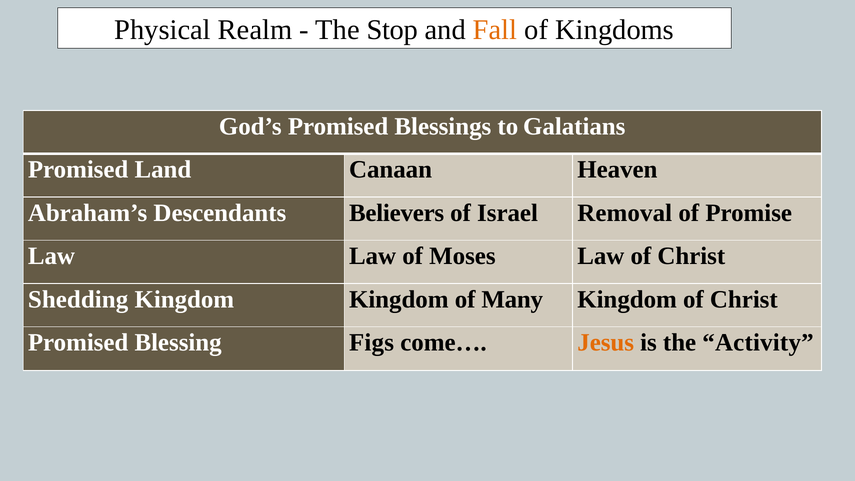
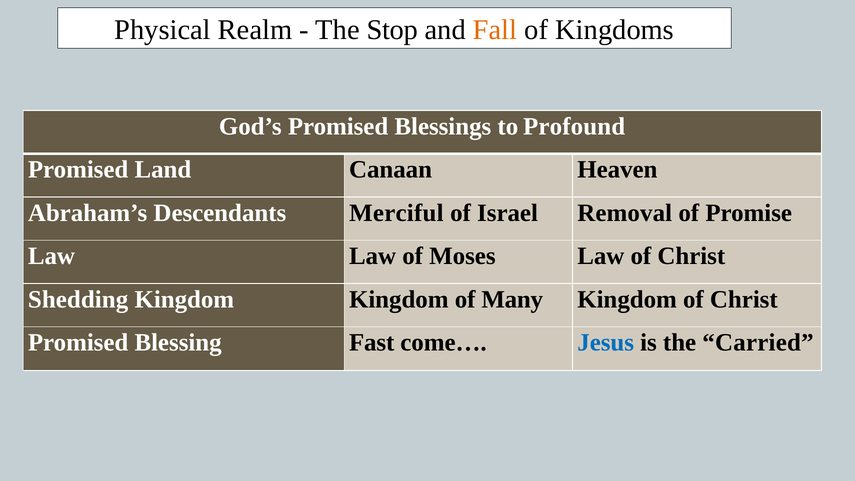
Galatians: Galatians -> Profound (574, 126)
Believers: Believers -> Merciful (396, 213)
Figs: Figs -> Fast (372, 343)
Jesus colour: orange -> blue (606, 343)
Activity: Activity -> Carried (758, 343)
